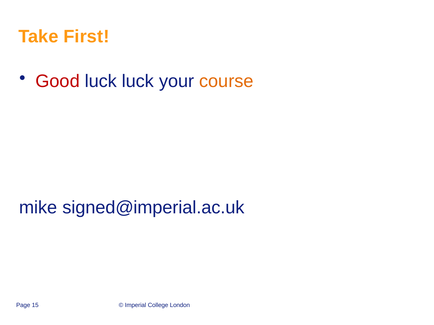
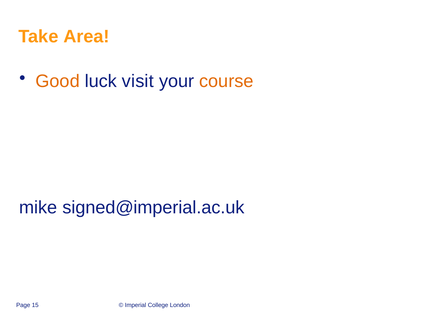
First: First -> Area (87, 37)
Good colour: red -> orange (58, 81)
luck luck: luck -> visit (138, 81)
